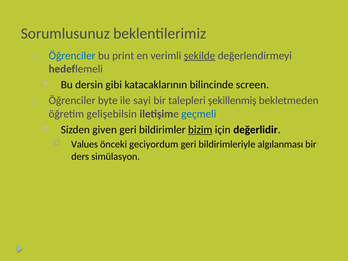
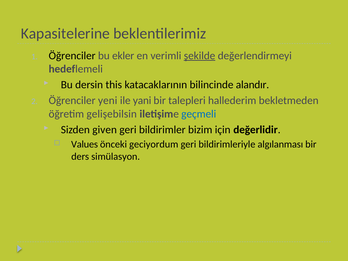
Sorumlusunuz: Sorumlusunuz -> Kapasitelerine (65, 34)
Öğrenciler colour: blue -> black (72, 56)
print: print -> ekler (123, 56)
gibi: gibi -> this (114, 85)
screen: screen -> alandır (252, 85)
byte: byte -> yeni (108, 101)
sayi: sayi -> yani (142, 101)
şekillenmiş: şekillenmiş -> hallederim (232, 101)
bizim underline: present -> none (200, 130)
